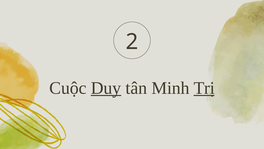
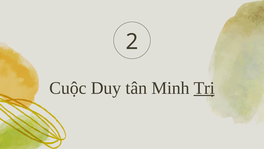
Duy underline: present -> none (106, 88)
